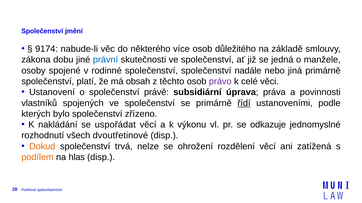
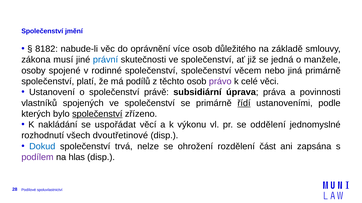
9174: 9174 -> 8182 (47, 49)
některého: některého -> oprávnění (150, 49)
dobu: dobu -> musí (63, 60)
nadále: nadále -> věcem (248, 71)
obsah: obsah -> podílů (138, 82)
společenství underline: none -> present (97, 114)
odkazuje: odkazuje -> oddělení (268, 125)
Dokud colour: orange -> blue (42, 147)
rozdělení věcí: věcí -> část (268, 147)
zatížená: zatížená -> zapsána (314, 147)
podílem colour: orange -> purple (37, 158)
